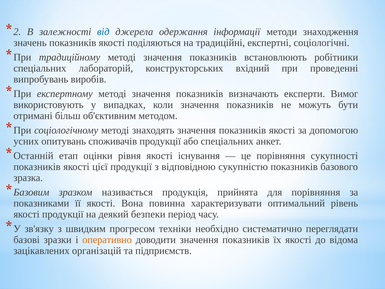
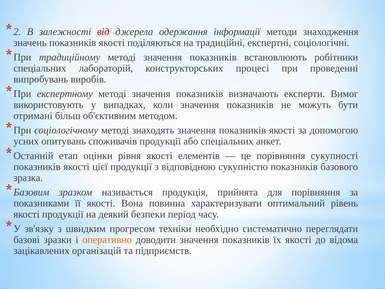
від colour: blue -> red (103, 32)
вхідний: вхідний -> процесі (252, 68)
існування: існування -> елементів (199, 156)
